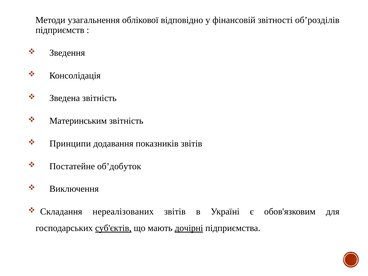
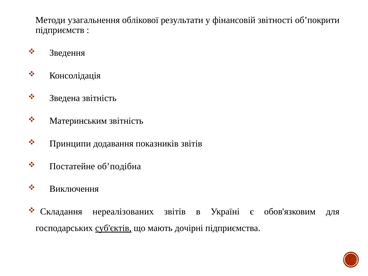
відповідно: відповідно -> результати (182, 20)
об’розділів: об’розділів -> об’покрити (317, 20)
об’добуток: об’добуток -> об’подібна (119, 166)
дочірні underline: present -> none (189, 228)
